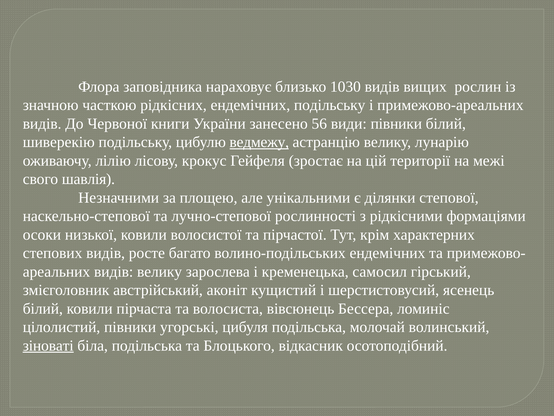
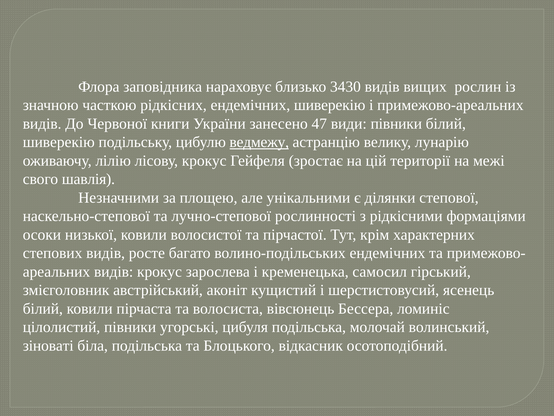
1030: 1030 -> 3430 (345, 87)
ендемічних подільську: подільську -> шиверекію (330, 105)
56: 56 -> 47 (319, 124)
видів велику: велику -> крокус (159, 271)
зіноваті underline: present -> none (48, 345)
